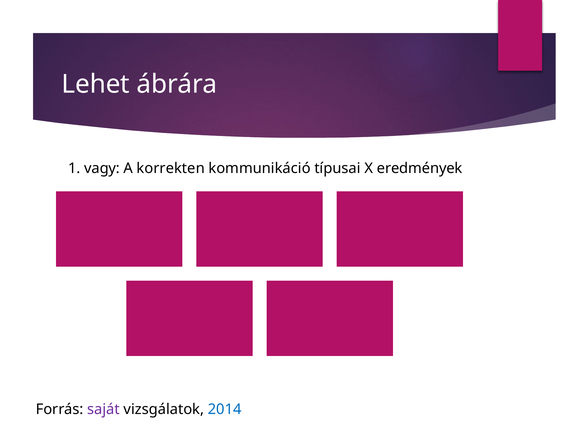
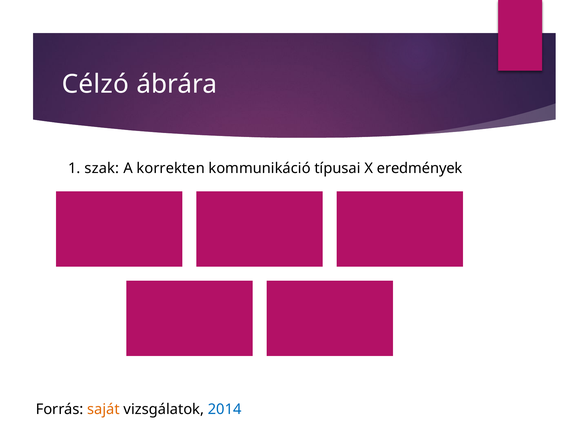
Lehet: Lehet -> Célzó (95, 84)
vagy: vagy -> szak (102, 168)
saját colour: purple -> orange (103, 409)
